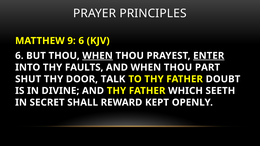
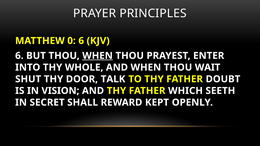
9: 9 -> 0 (72, 41)
ENTER underline: present -> none (209, 56)
FAULTS: FAULTS -> WHOLE (84, 67)
PART: PART -> WAIT (208, 67)
DIVINE: DIVINE -> VISION (60, 91)
